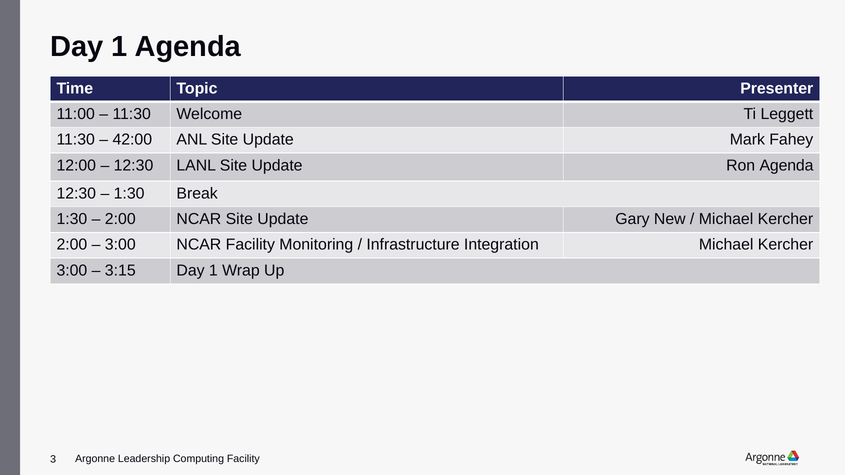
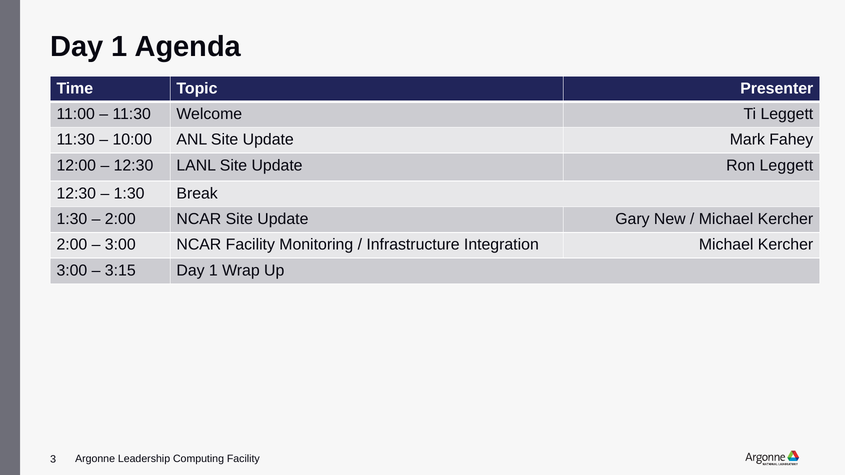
42:00: 42:00 -> 10:00 (132, 140)
Ron Agenda: Agenda -> Leggett (786, 165)
